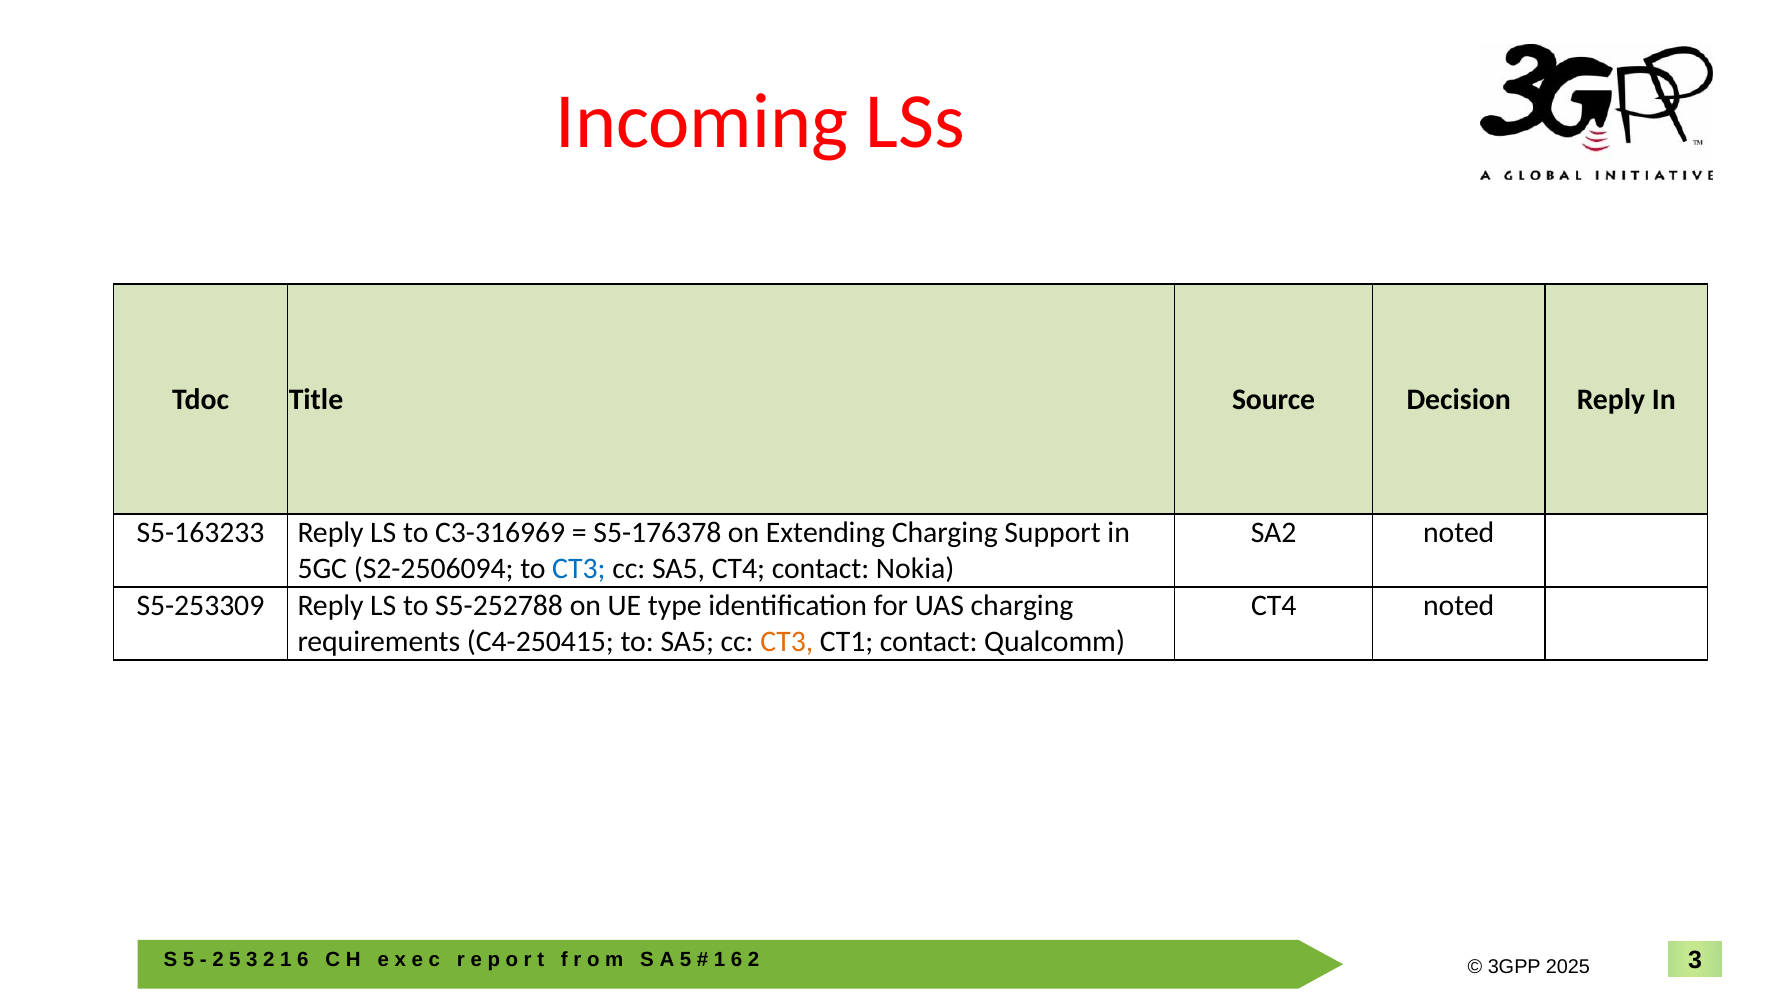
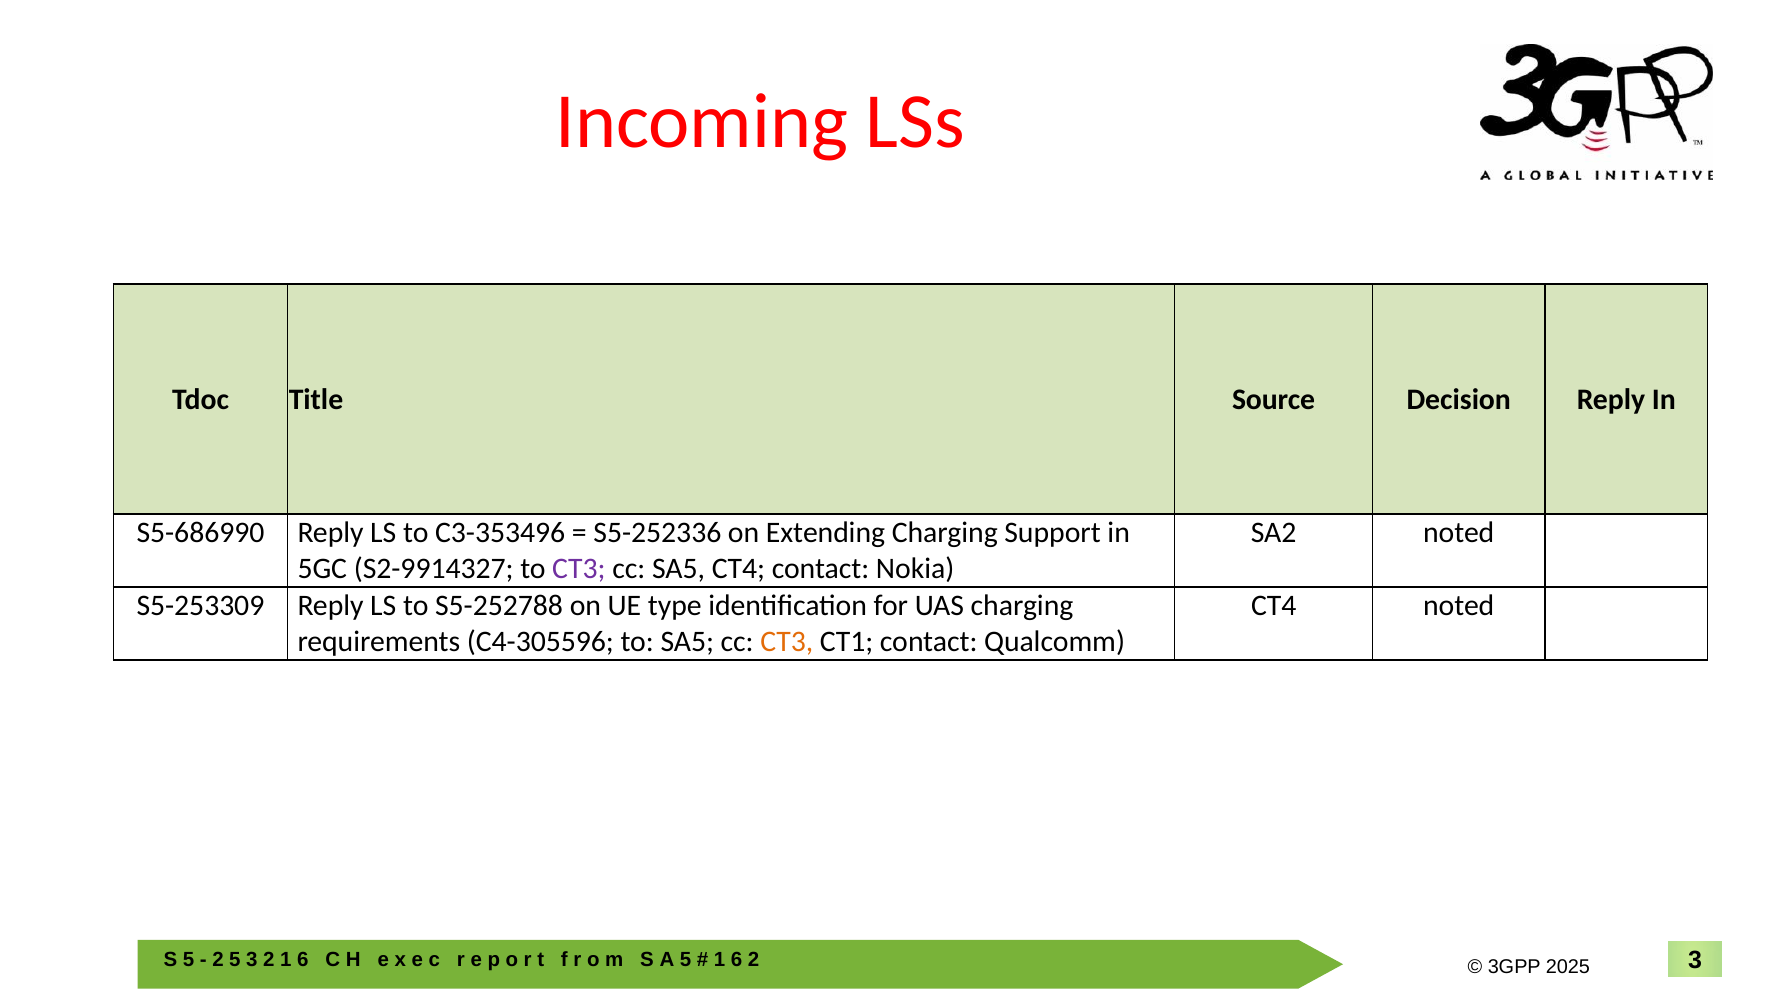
S5-163233: S5-163233 -> S5-686990 (200, 533)
C3-316969: C3-316969 -> C3-353496 (500, 533)
S5-176378: S5-176378 -> S5-252336 (657, 533)
S2-2506094: S2-2506094 -> S2-9914327 (434, 569)
CT3 colour: blue -> purple (579, 569)
C4-250415: C4-250415 -> C4-305596 (540, 642)
